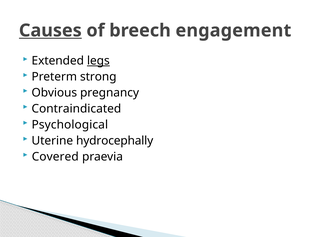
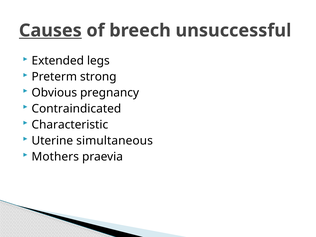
engagement: engagement -> unsuccessful (233, 31)
legs underline: present -> none (98, 61)
Psychological: Psychological -> Characteristic (70, 125)
hydrocephally: hydrocephally -> simultaneous (115, 141)
Covered: Covered -> Mothers (55, 157)
